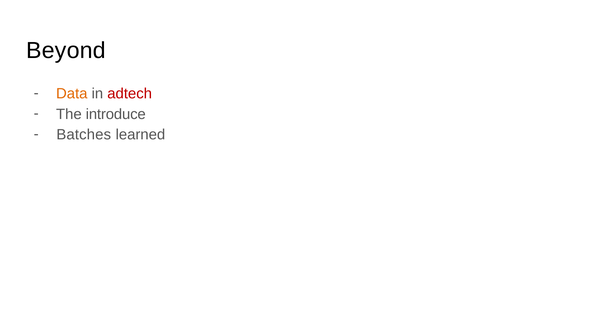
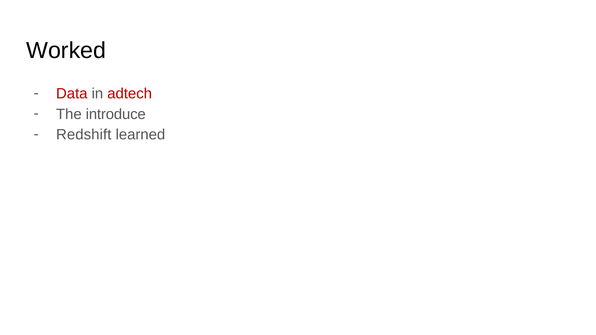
Beyond: Beyond -> Worked (66, 50)
Data colour: orange -> red (72, 94)
Batches: Batches -> Redshift (84, 135)
